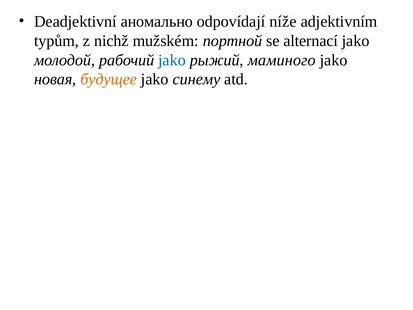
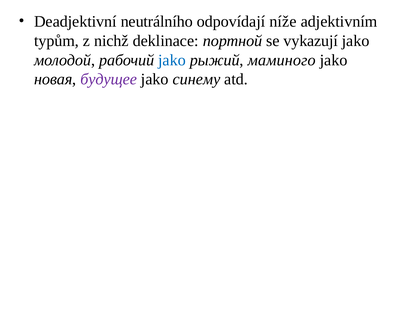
аномально: аномально -> neutrálního (157, 21)
mužském: mužském -> deklinace (166, 41)
alternací: alternací -> vykazují (311, 41)
будущее colour: orange -> purple (109, 79)
